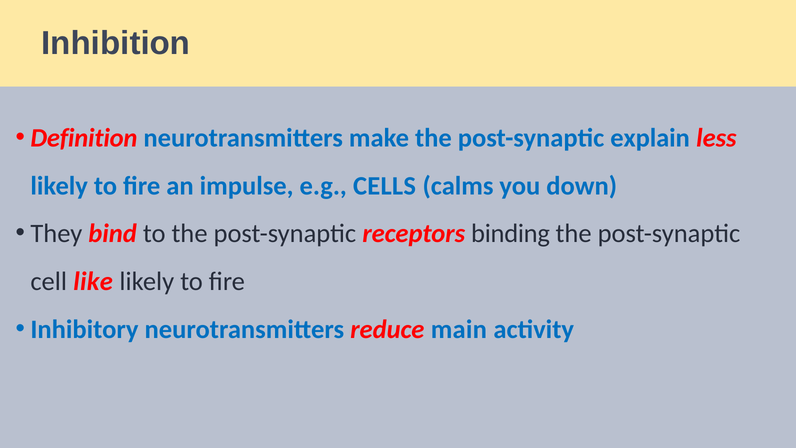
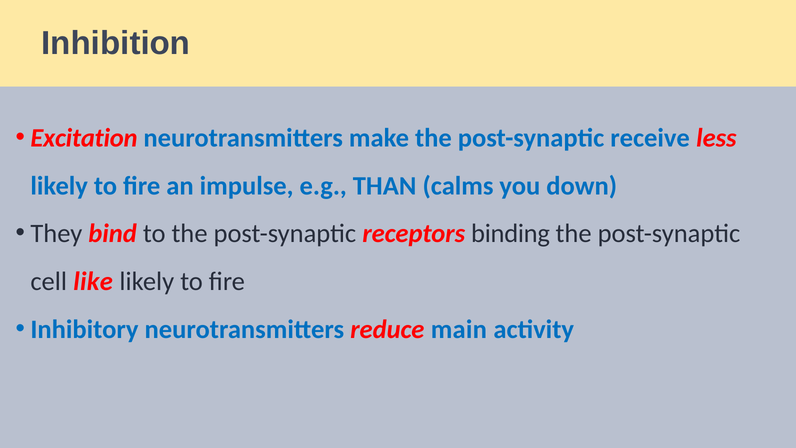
Definition: Definition -> Excitation (84, 138)
explain: explain -> receive (650, 138)
CELLS: CELLS -> THAN (385, 186)
